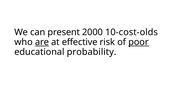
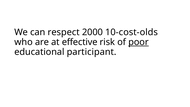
present: present -> respect (64, 32)
are underline: present -> none (42, 42)
probability: probability -> participant (92, 52)
